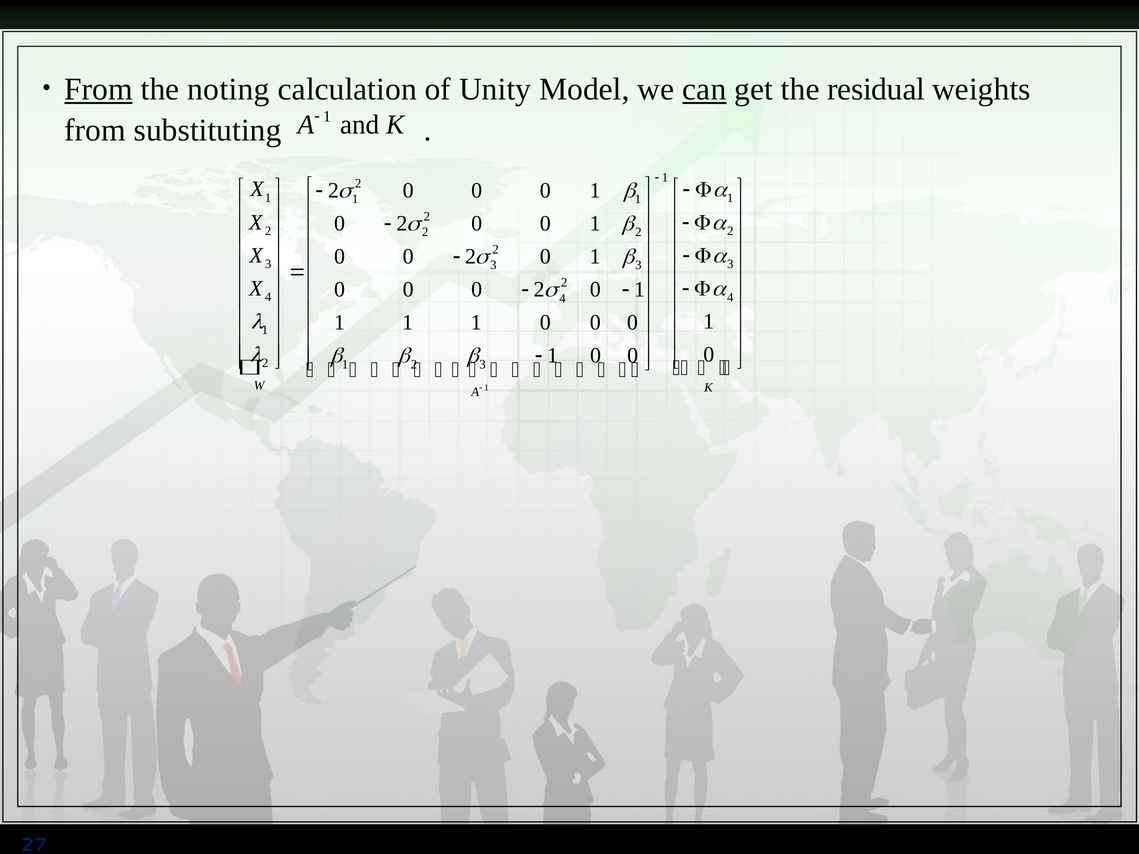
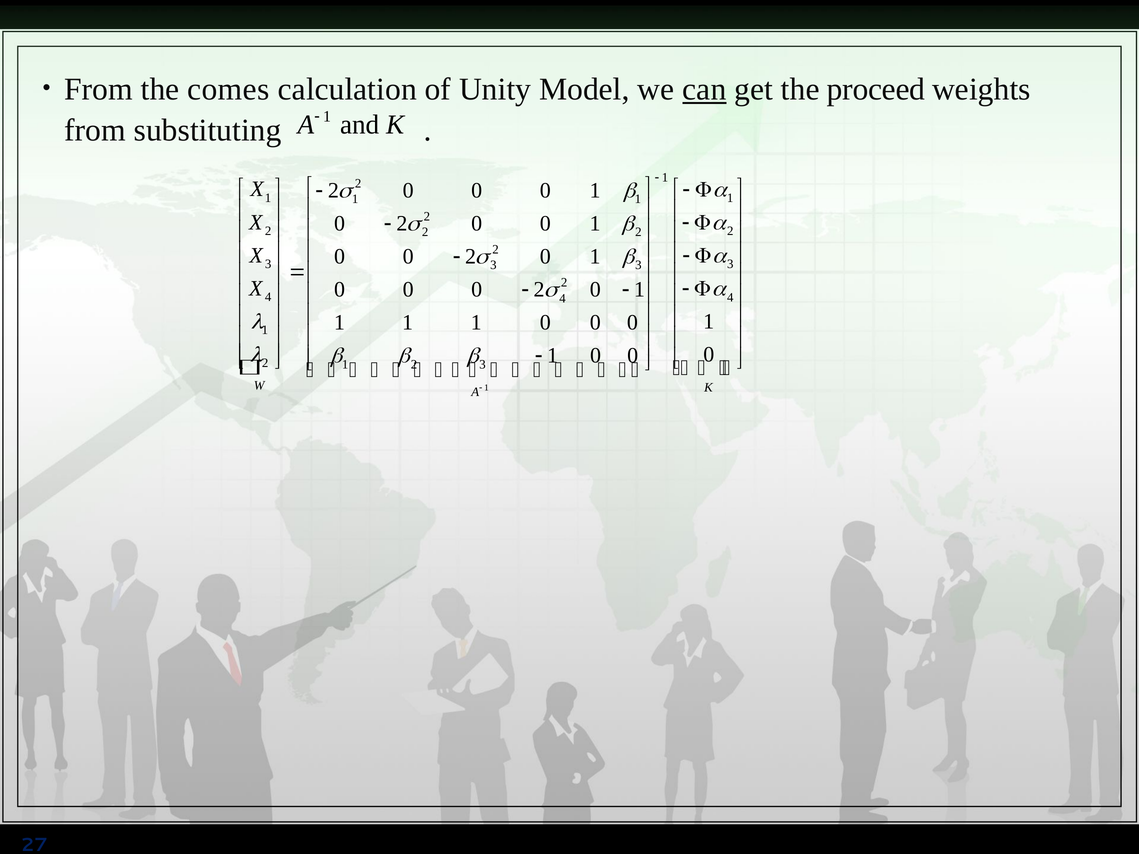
From underline: present -> none (99, 89)
noting: noting -> comes (228, 89)
residual: residual -> proceed (876, 89)
